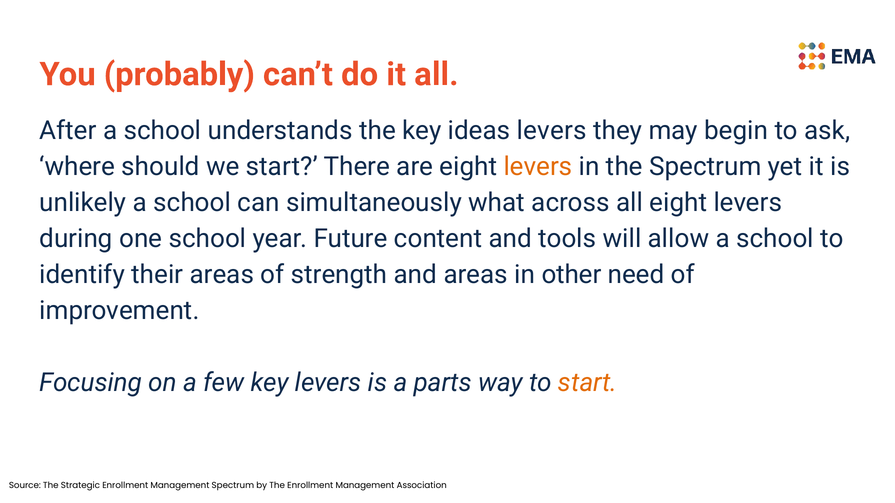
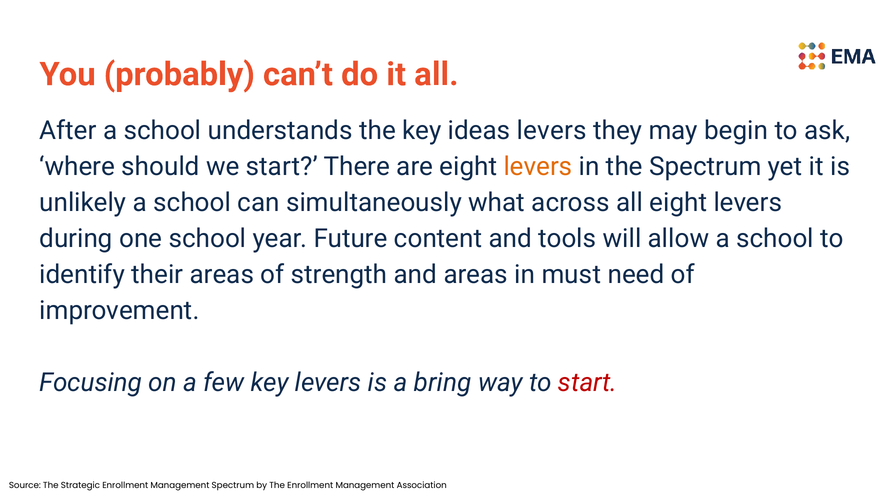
other: other -> must (571, 275)
parts: parts -> bring (443, 383)
start colour: orange -> red (588, 383)
